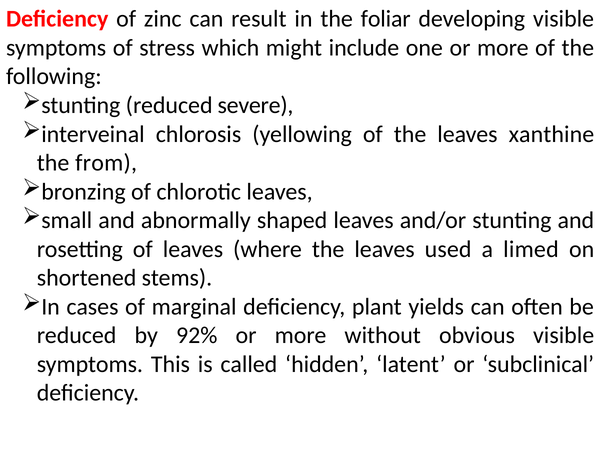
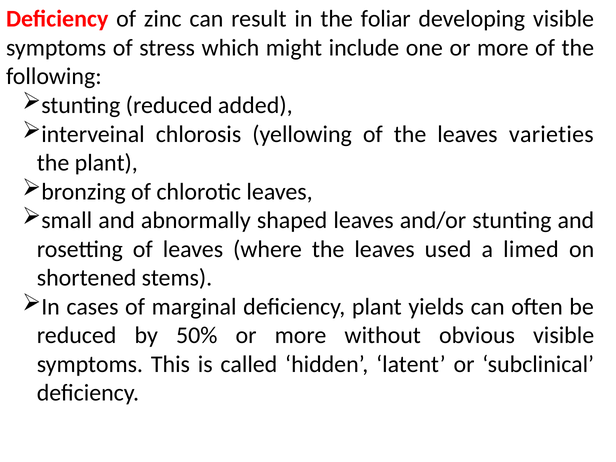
severe: severe -> added (255, 105)
xanthine: xanthine -> varieties (551, 134)
the from: from -> plant (106, 163)
92%: 92% -> 50% (197, 335)
